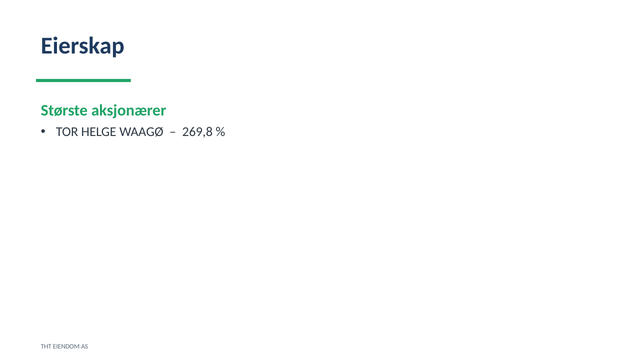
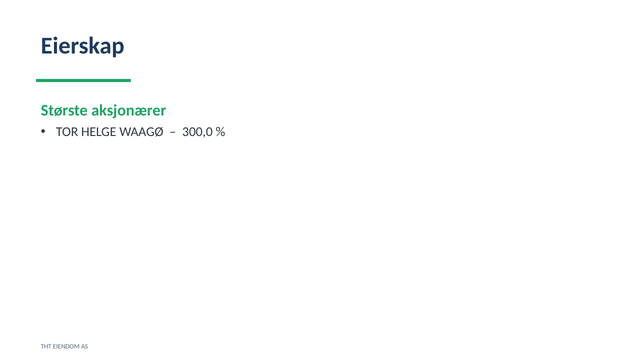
269,8: 269,8 -> 300,0 (197, 132)
